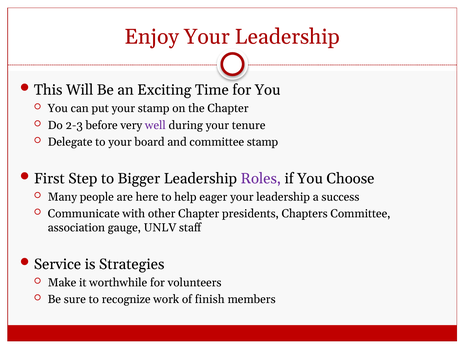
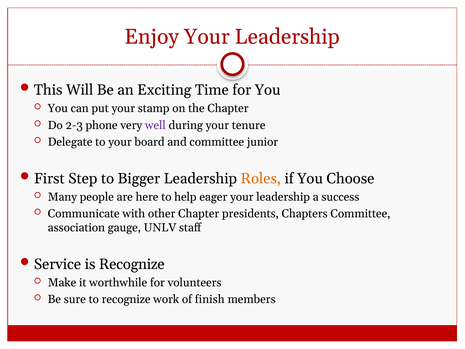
before: before -> phone (102, 125)
committee stamp: stamp -> junior (263, 142)
Roles colour: purple -> orange (261, 178)
is Strategies: Strategies -> Recognize (132, 264)
